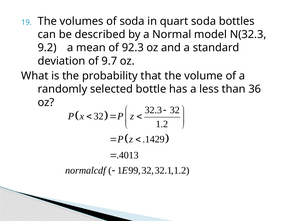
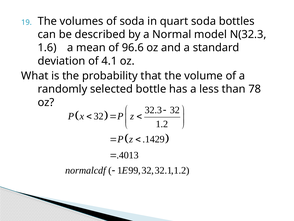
9.2: 9.2 -> 1.6 (47, 48)
92.3: 92.3 -> 96.6 (133, 48)
9.7: 9.7 -> 4.1 (109, 61)
36: 36 -> 78 (255, 89)
